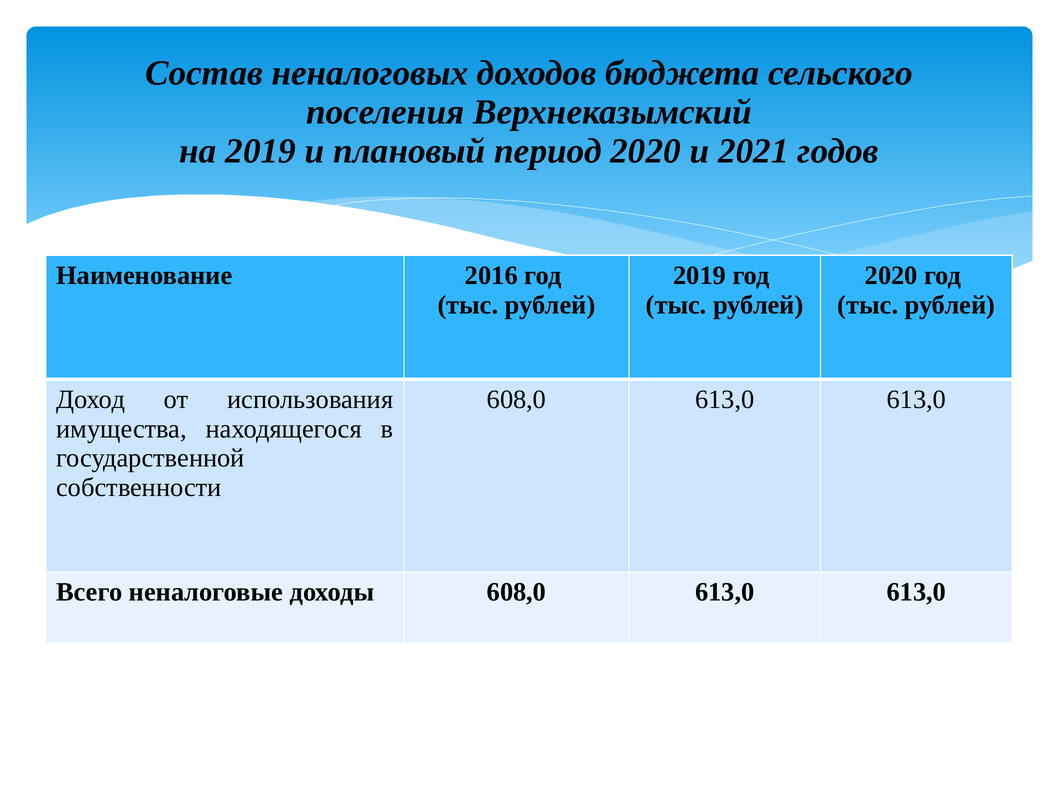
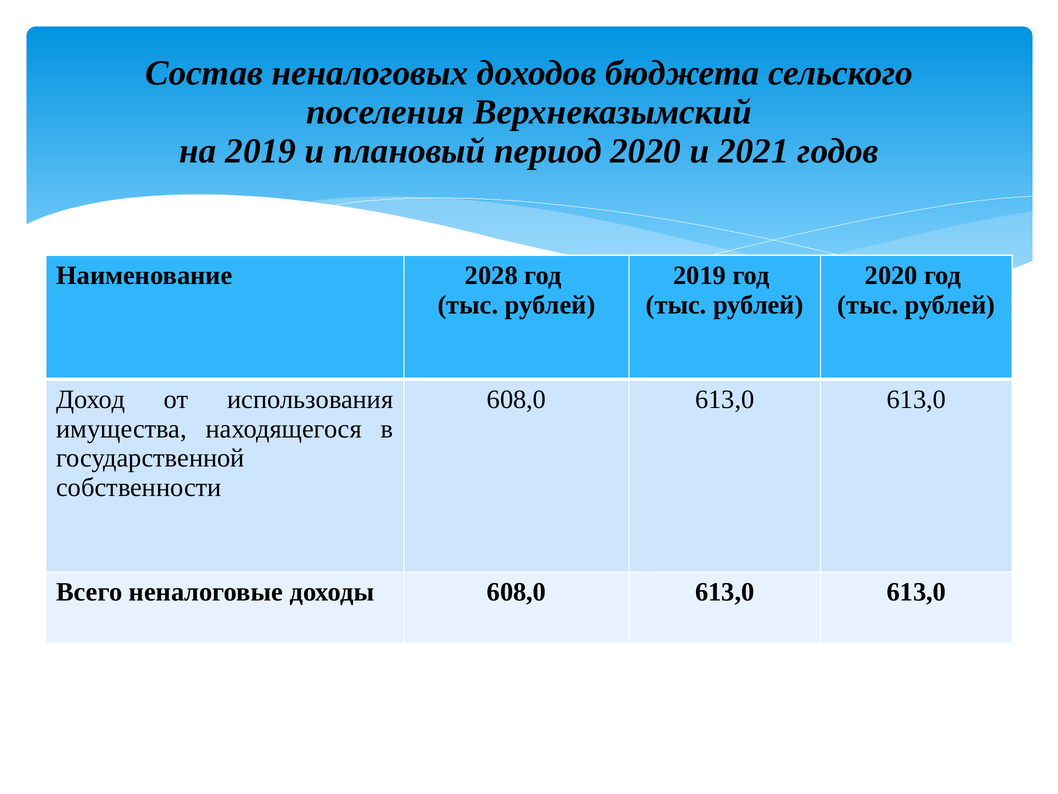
2016: 2016 -> 2028 (491, 275)
